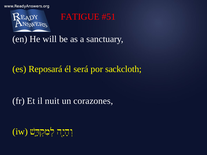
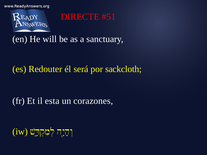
FATIGUE: FATIGUE -> DIRECTE (80, 17)
Reposará: Reposará -> Redouter (45, 69)
nuit: nuit -> esta (52, 101)
